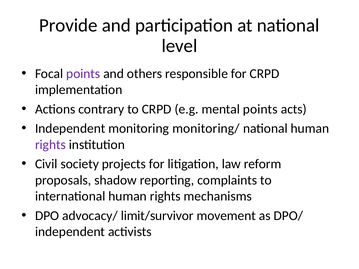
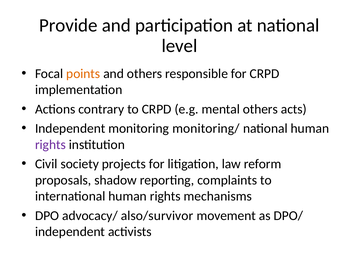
points colour: purple -> orange (83, 74)
mental points: points -> others (260, 109)
limit/survivor: limit/survivor -> also/survivor (157, 216)
